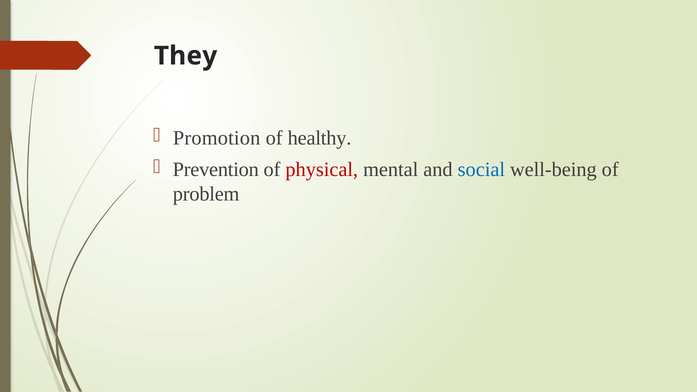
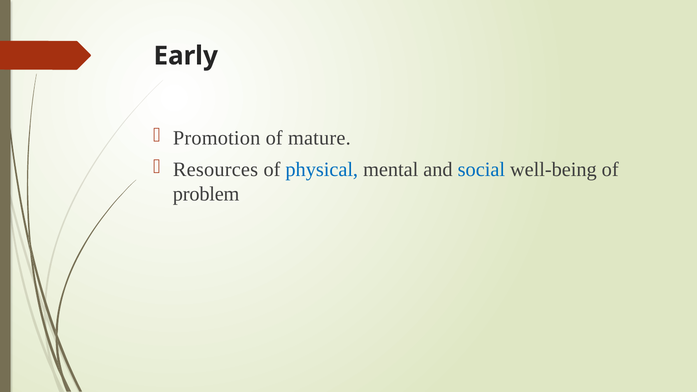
They: They -> Early (186, 56)
healthy: healthy -> mature (319, 138)
Prevention: Prevention -> Resources (216, 170)
physical colour: red -> blue (322, 170)
